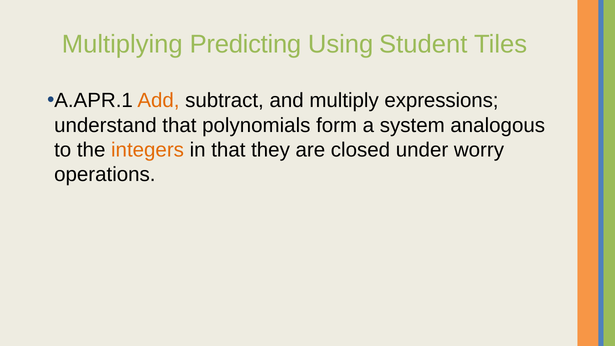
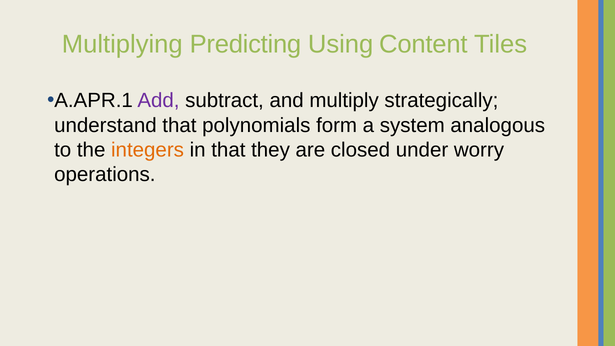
Student: Student -> Content (423, 44)
Add colour: orange -> purple (158, 101)
expressions: expressions -> strategically (441, 101)
